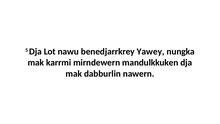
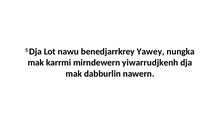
mandulkkuken: mandulkkuken -> yiwarrudjkenh (150, 63)
